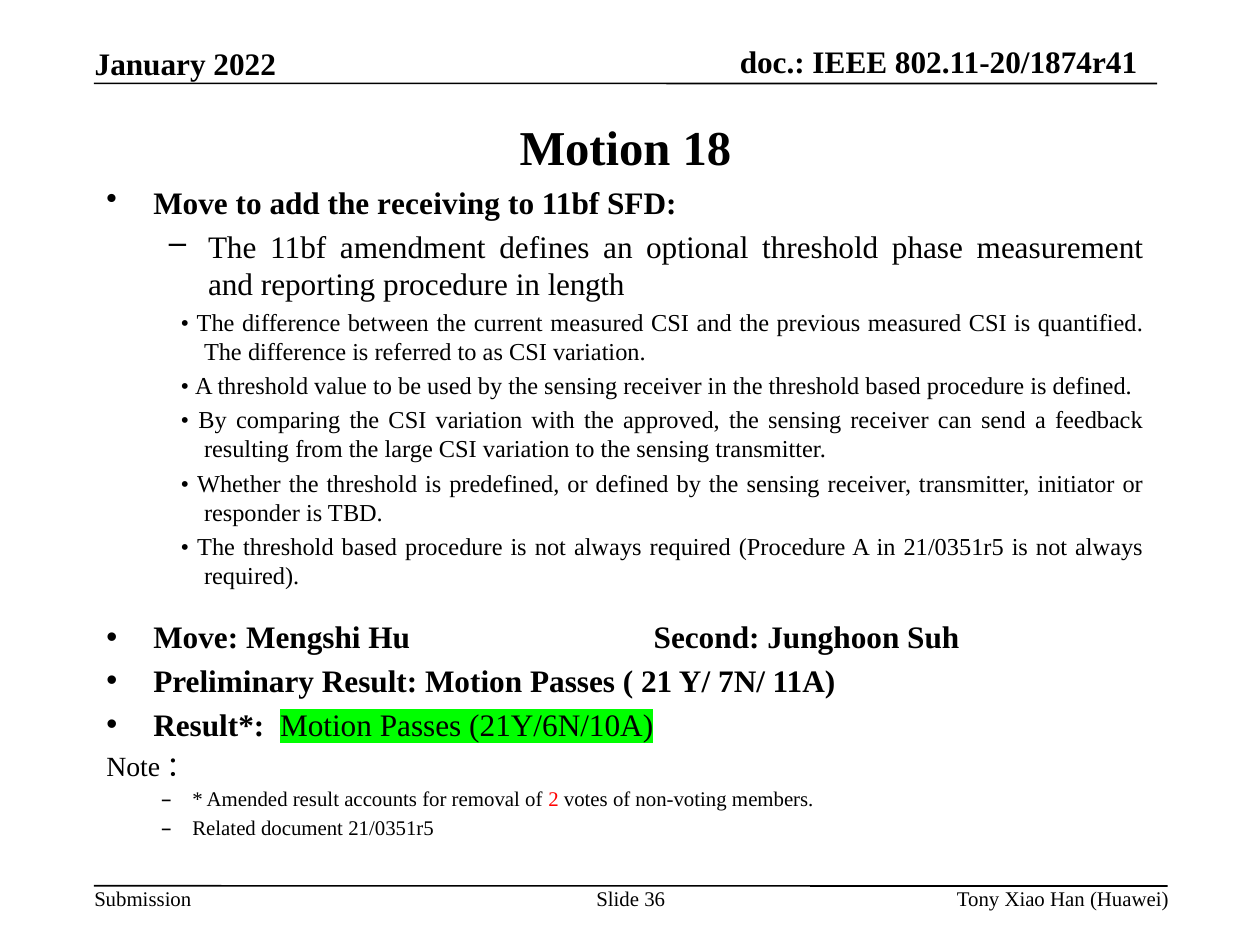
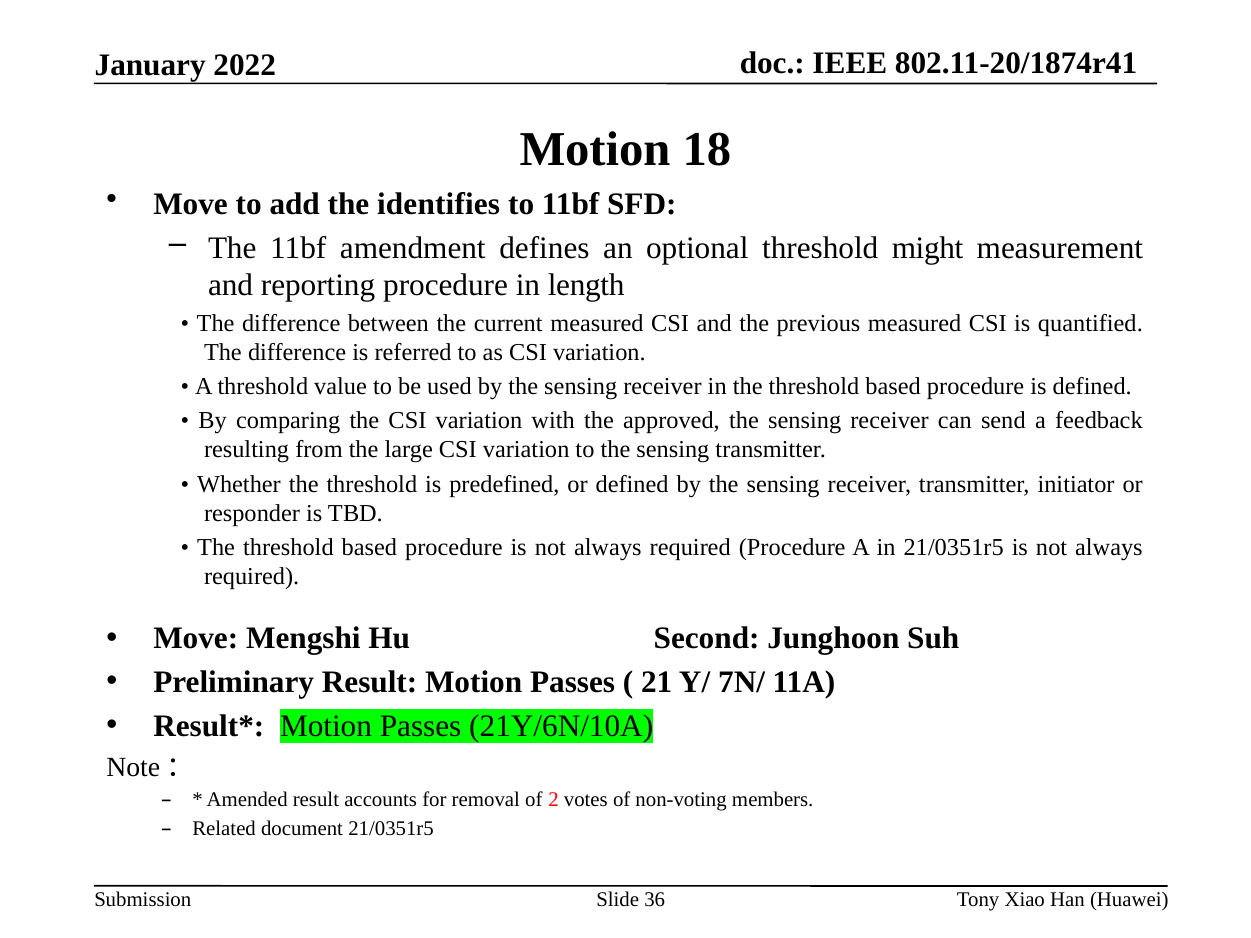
receiving: receiving -> identifies (439, 204)
phase: phase -> might (928, 248)
